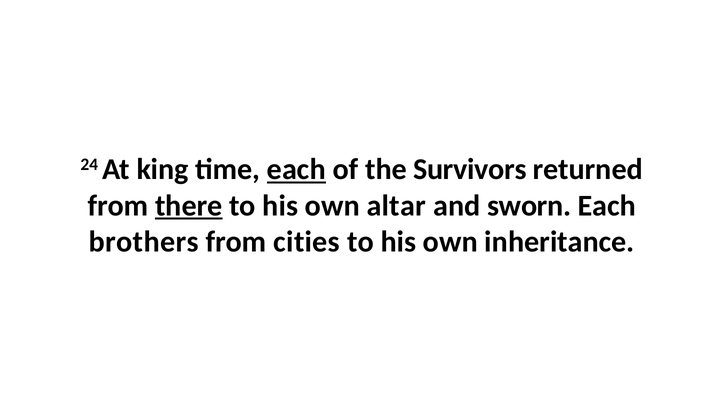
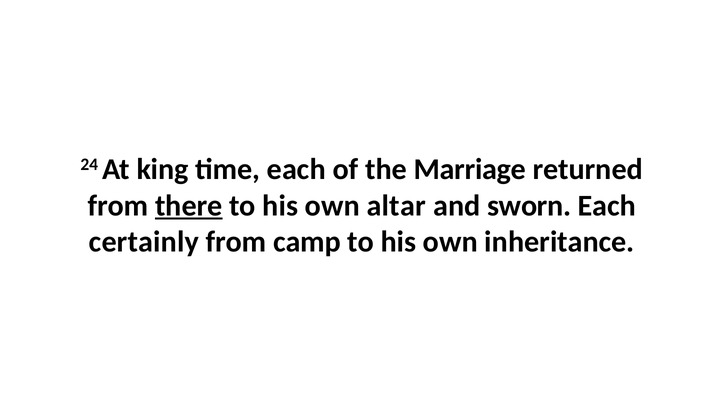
each underline: present -> none (296, 170)
Survivors: Survivors -> Marriage (470, 170)
brothers: brothers -> certainly (144, 242)
cities: cities -> camp (307, 242)
